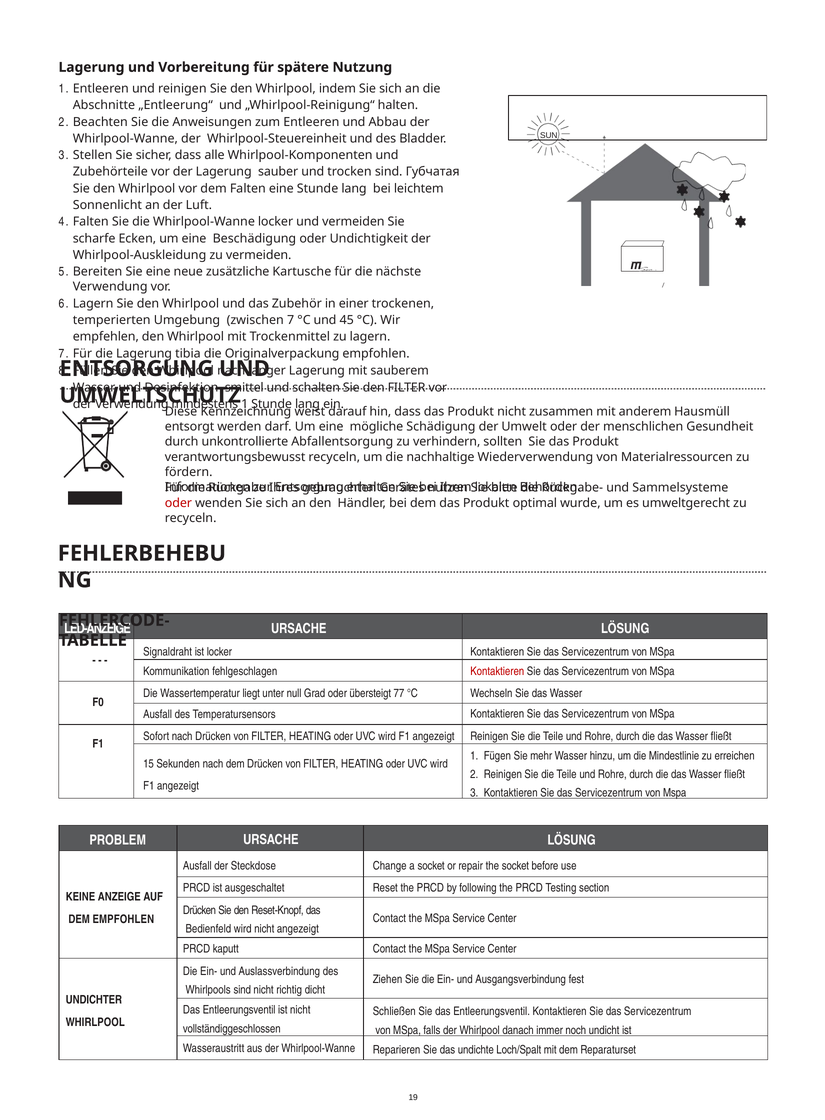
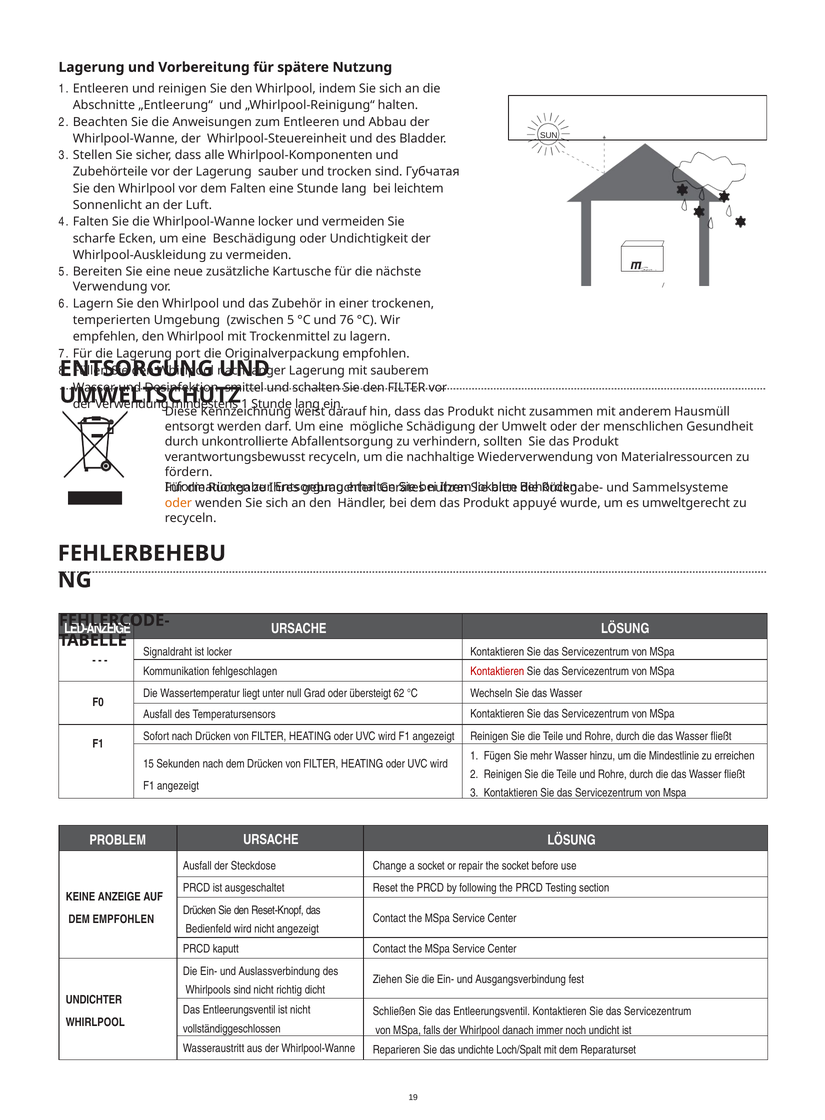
zwischen 7: 7 -> 5 (291, 320)
45: 45 -> 76 (347, 320)
tibia: tibia -> port (188, 354)
oder colour: red -> orange (178, 503)
optimal: optimal -> appuyé (535, 503)
77: 77 -> 62 (399, 694)
